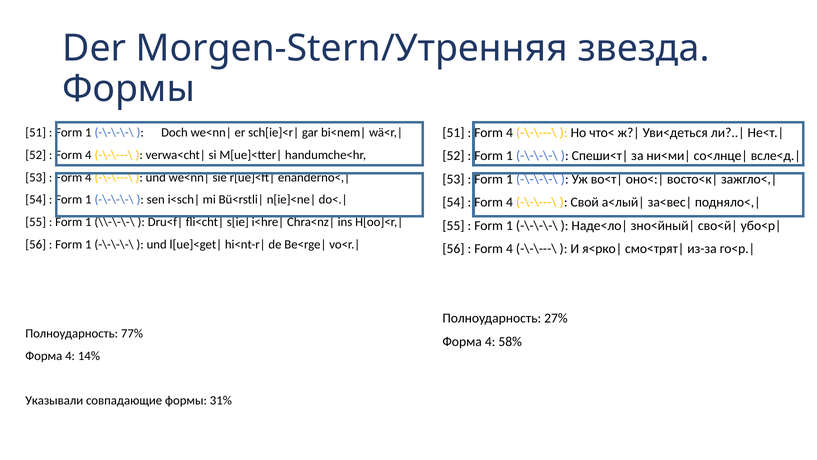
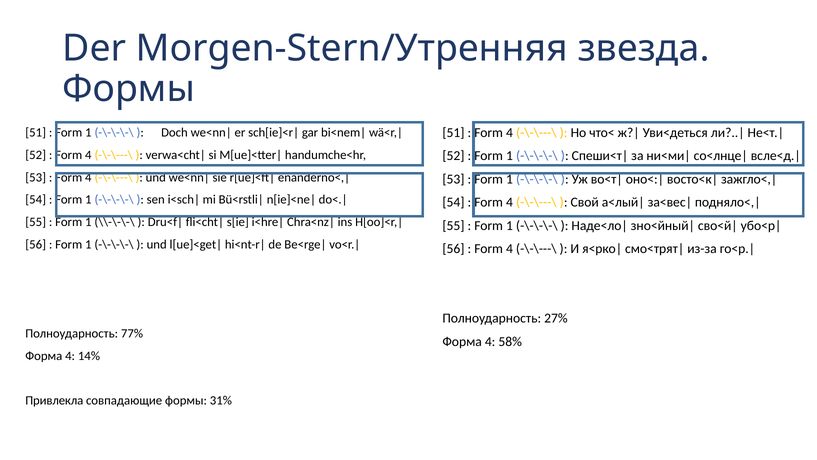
Указывали: Указывали -> Привлекла (54, 400)
